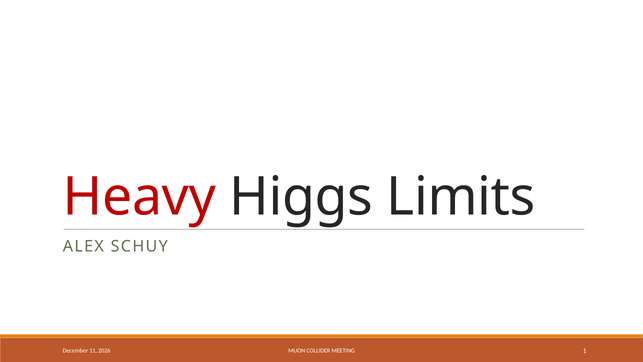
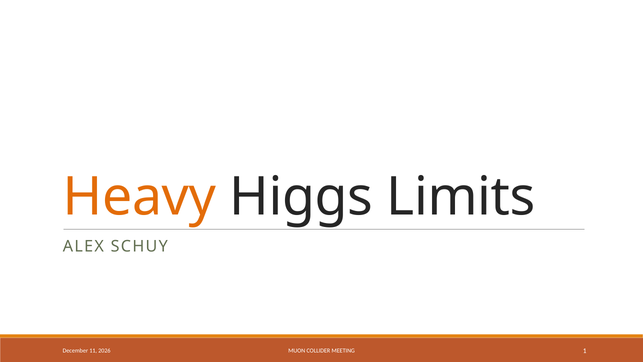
Heavy colour: red -> orange (139, 197)
